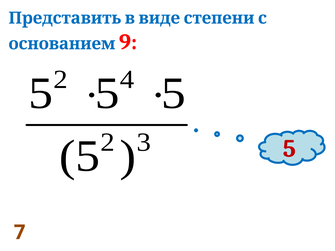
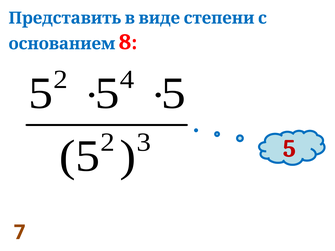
9: 9 -> 8 (128, 42)
